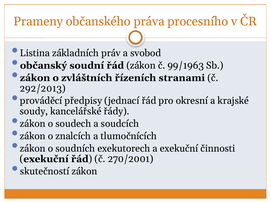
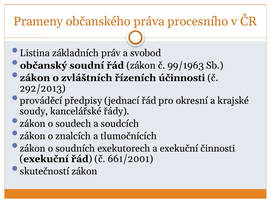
stranami: stranami -> účinnosti (182, 78)
270/2001: 270/2001 -> 661/2001 (130, 159)
